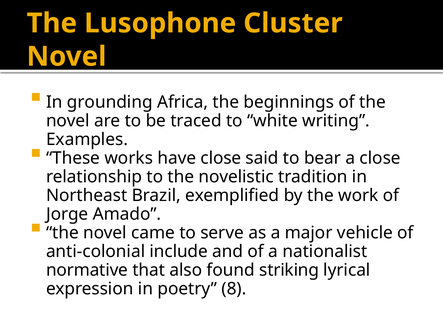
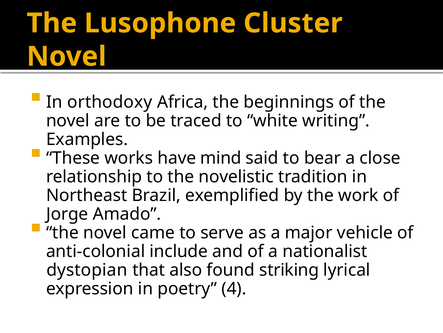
grounding: grounding -> orthodoxy (110, 102)
have close: close -> mind (221, 158)
normative: normative -> dystopian (87, 269)
8: 8 -> 4 (234, 288)
